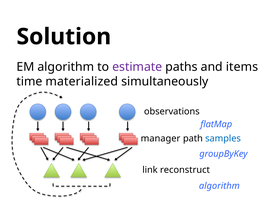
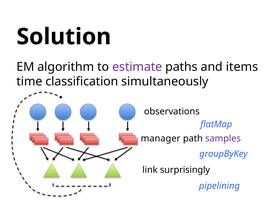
materialized: materialized -> classification (82, 82)
samples colour: blue -> purple (223, 139)
reconstruct: reconstruct -> surprisingly (185, 170)
algorithm: algorithm -> pipelining (219, 186)
